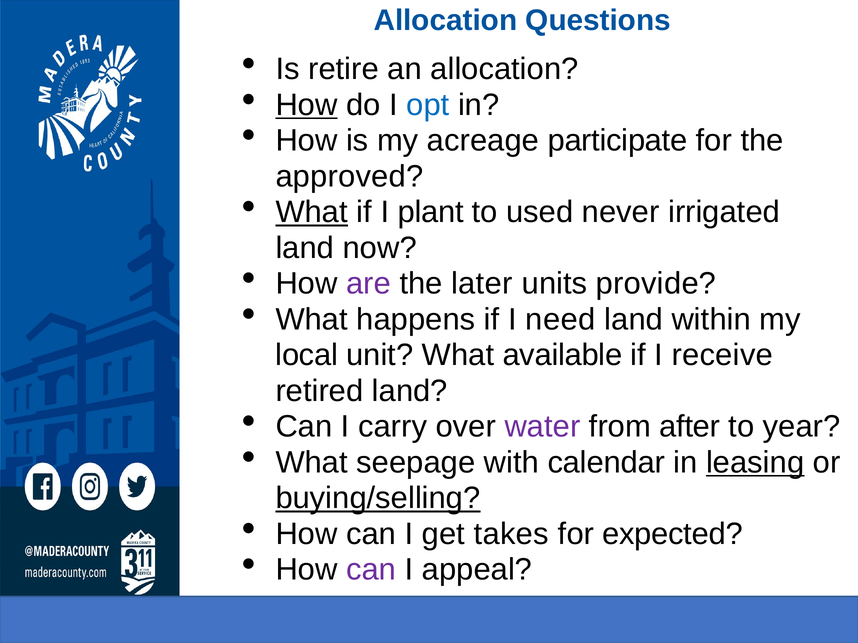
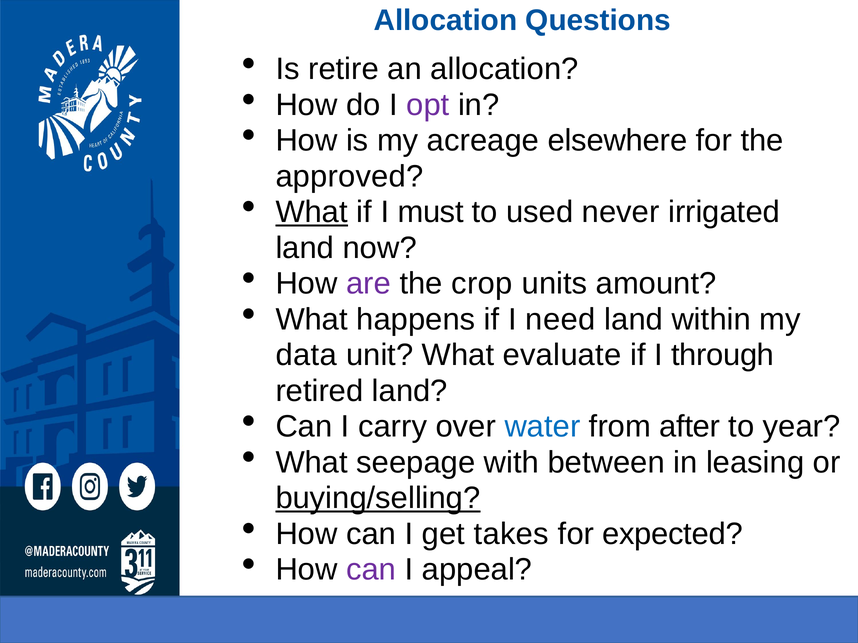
How underline: present -> none (307, 105)
opt colour: blue -> purple (428, 105)
participate: participate -> elsewhere (617, 141)
plant: plant -> must (431, 212)
later: later -> crop (482, 284)
provide: provide -> amount (656, 284)
local: local -> data (306, 355)
available: available -> evaluate (562, 355)
receive: receive -> through (723, 355)
water colour: purple -> blue (542, 427)
calendar: calendar -> between (606, 463)
leasing underline: present -> none (755, 463)
